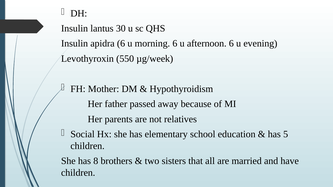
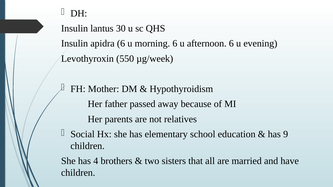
5: 5 -> 9 (286, 134)
8: 8 -> 4 (96, 161)
